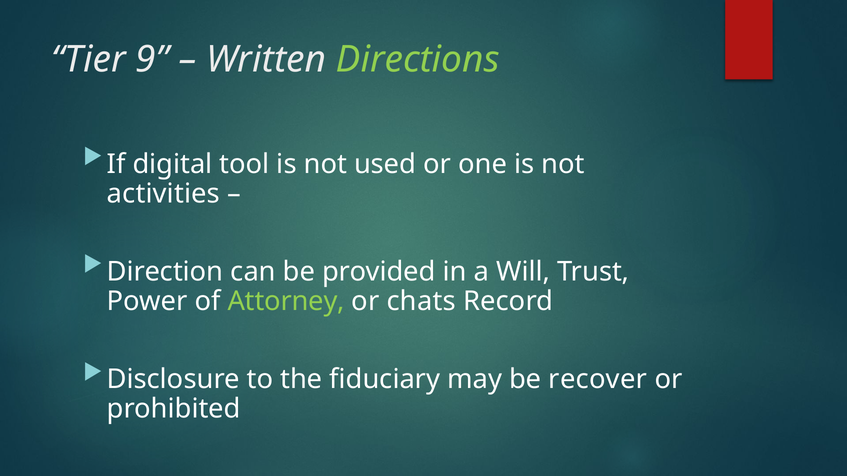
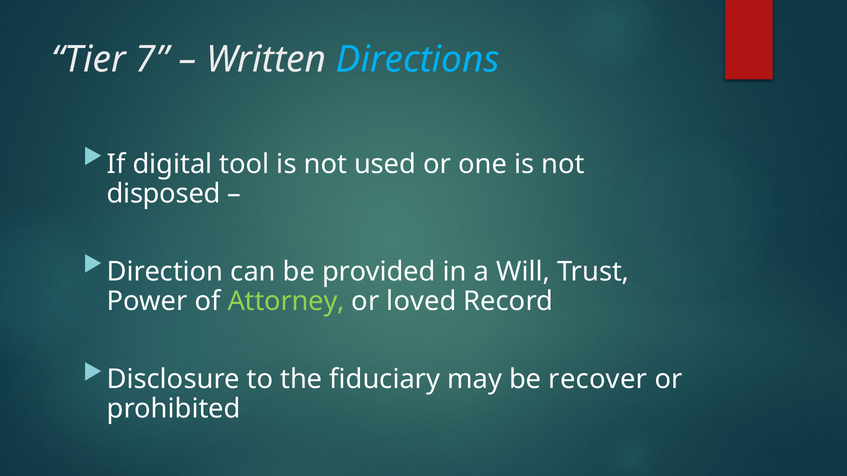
9: 9 -> 7 (152, 59)
Directions colour: light green -> light blue (418, 59)
activities: activities -> disposed (164, 194)
chats: chats -> loved (421, 302)
